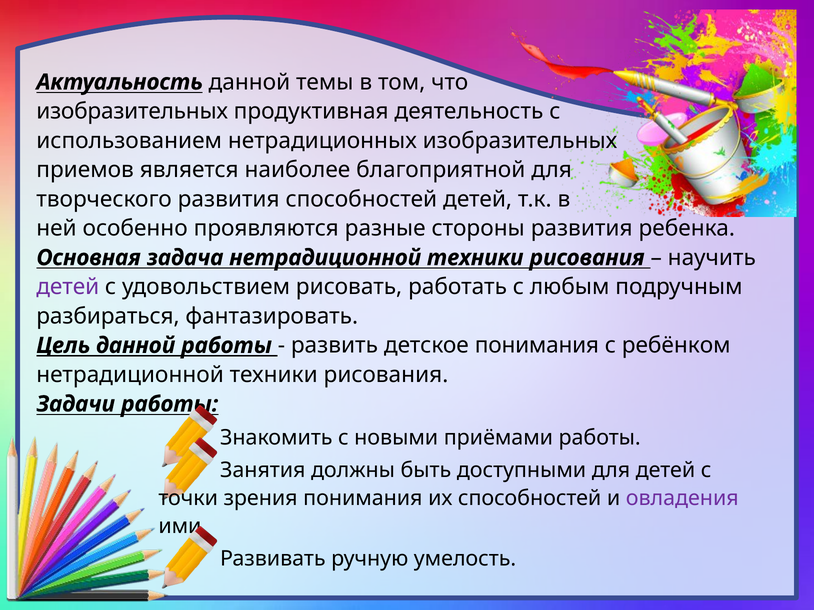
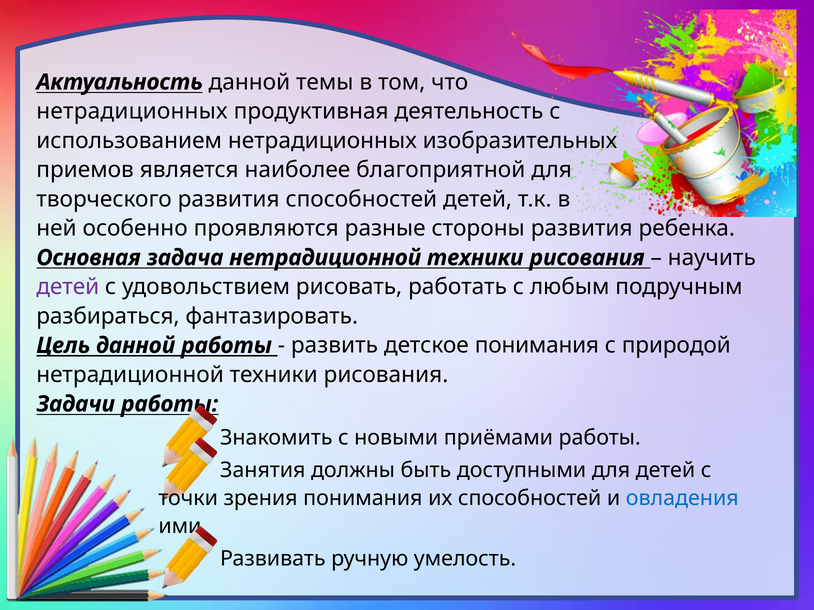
изобразительных: изобразительных -> нетрадиционных (132, 111)
ребёнком: ребёнком -> природой (676, 346)
овладения colour: purple -> blue (682, 499)
